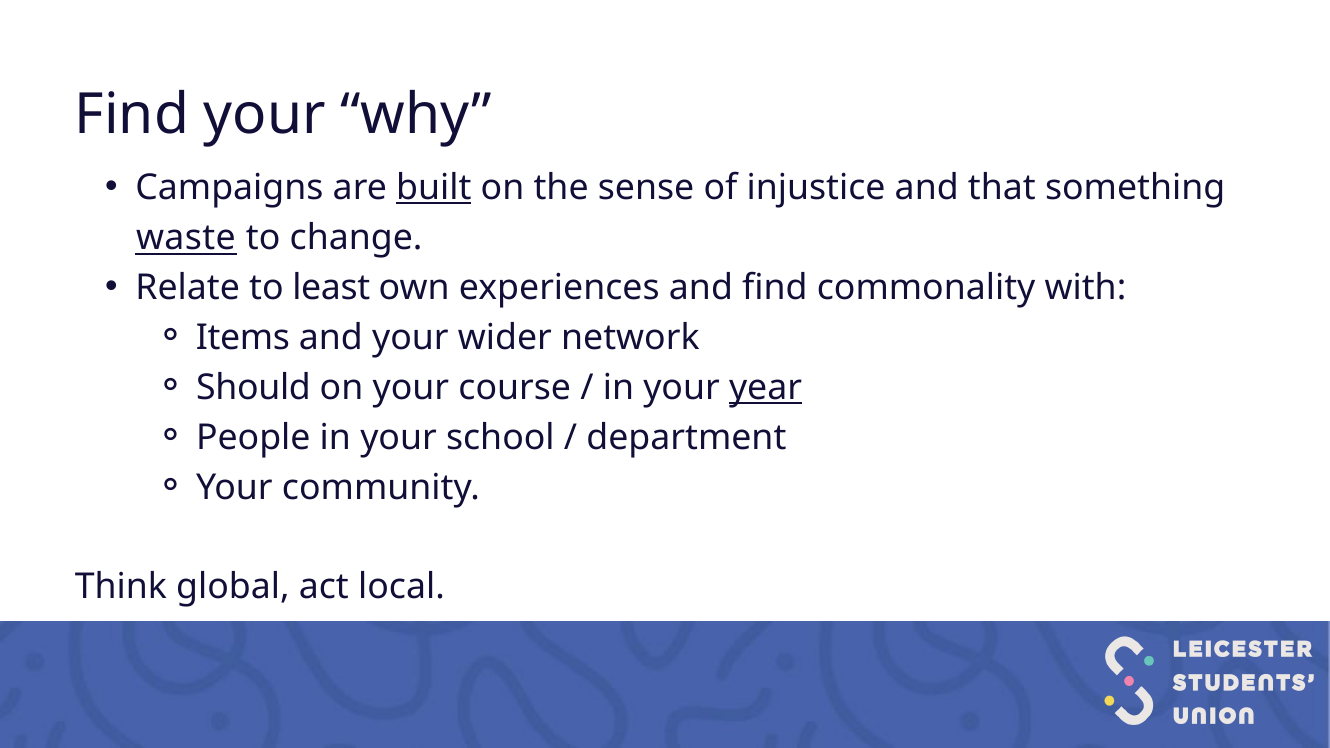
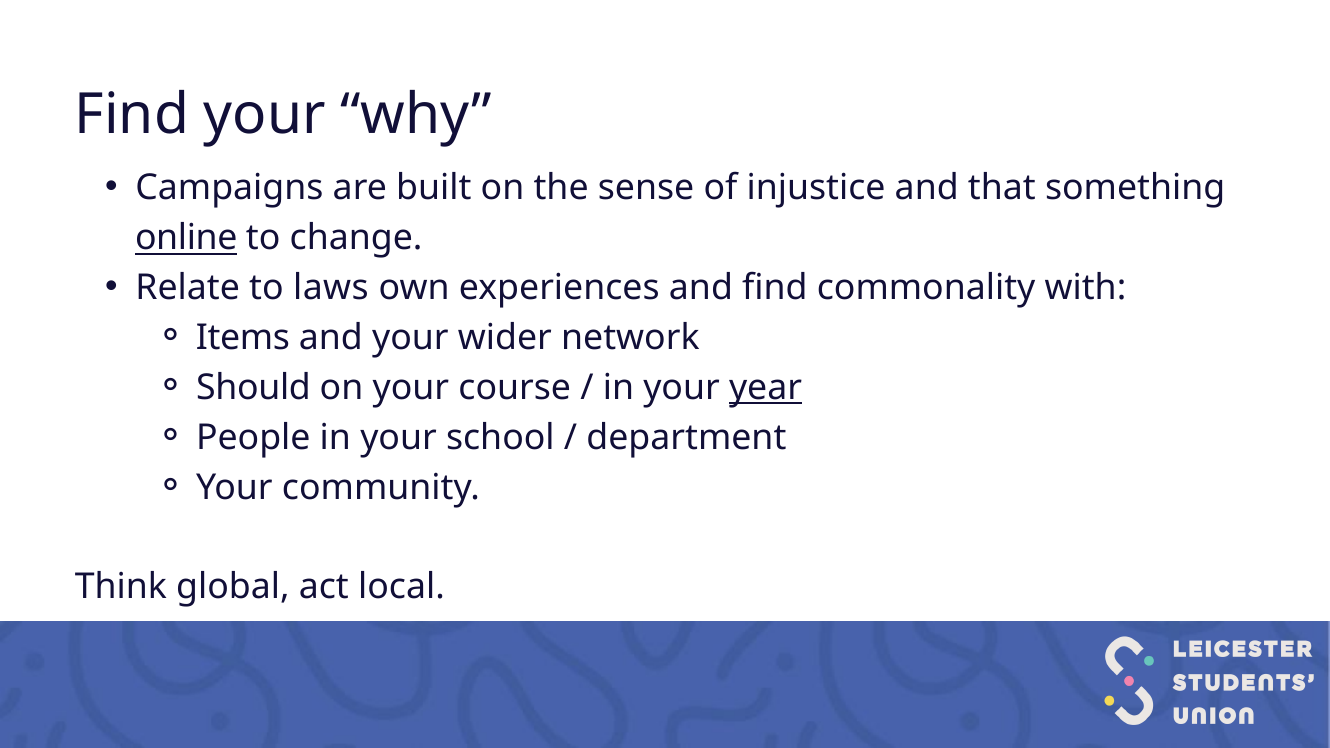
built underline: present -> none (434, 188)
waste: waste -> online (186, 238)
least: least -> laws (331, 288)
